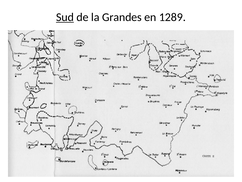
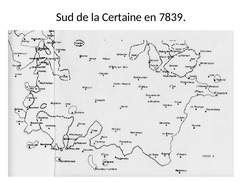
Sud underline: present -> none (65, 17)
Grandes: Grandes -> Certaine (122, 17)
1289: 1289 -> 7839 (172, 17)
